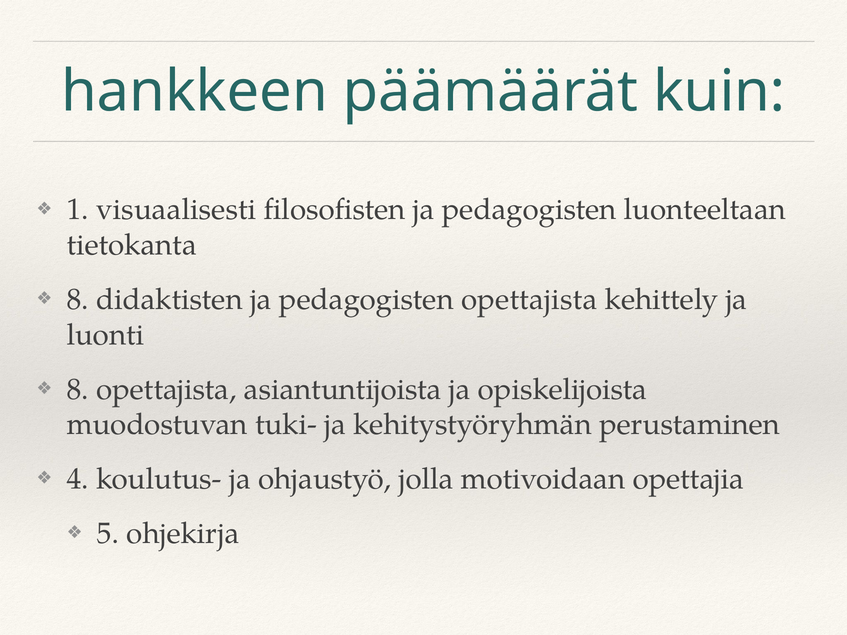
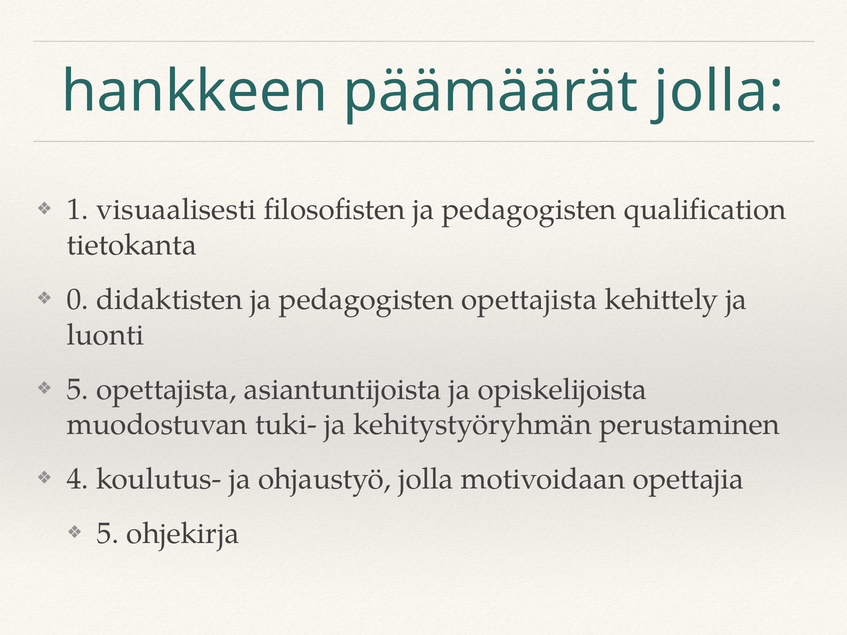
päämäärät kuin: kuin -> jolla (719, 91)
luonteeltaan: luonteeltaan -> qualification (705, 210)
8: 8 -> 0 (78, 300)
8: 8 -> 5 (78, 389)
